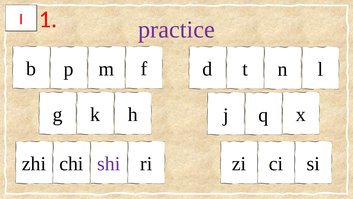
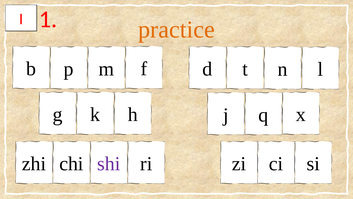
practice colour: purple -> orange (176, 30)
